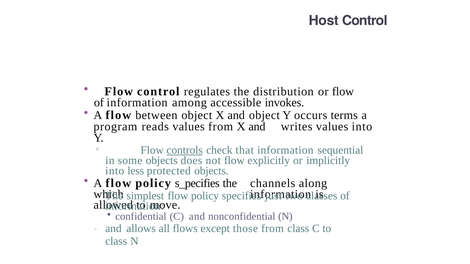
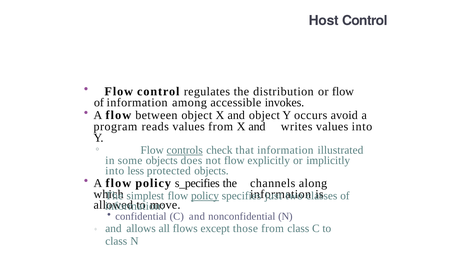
terms: terms -> avoid (344, 115)
sequential: sequential -> illustrated (340, 150)
policy underline: none -> present (205, 196)
